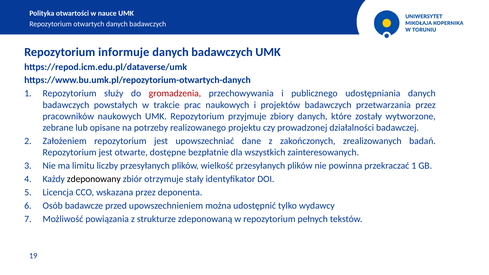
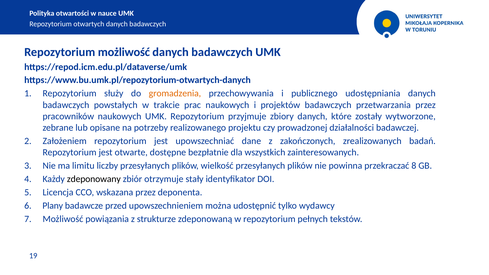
Repozytorium informuje: informuje -> możliwość (124, 52)
gromadzenia colour: red -> orange (175, 94)
przekraczać 1: 1 -> 8 (414, 166)
Osób: Osób -> Plany (53, 206)
